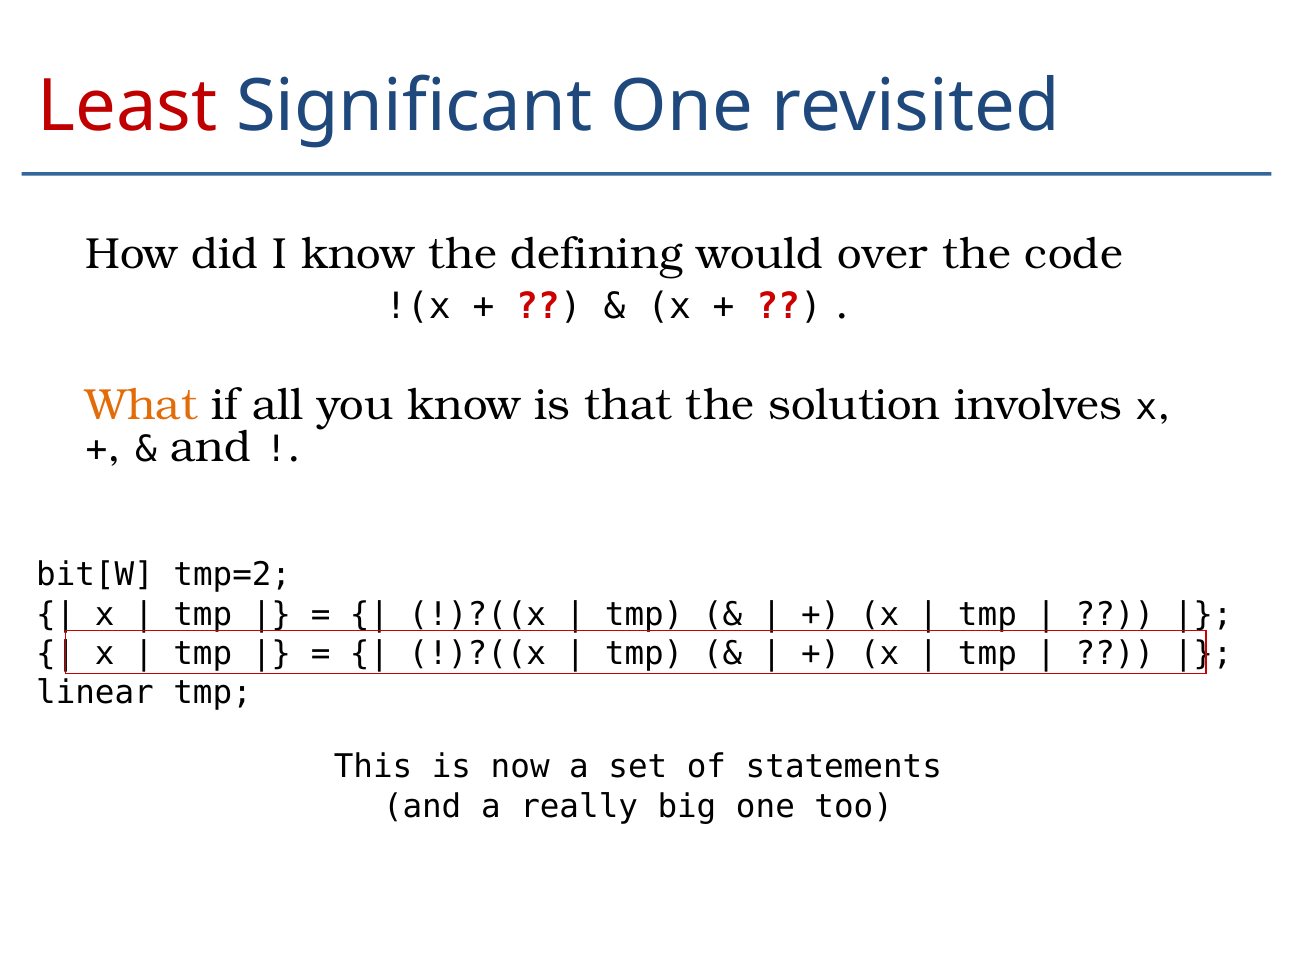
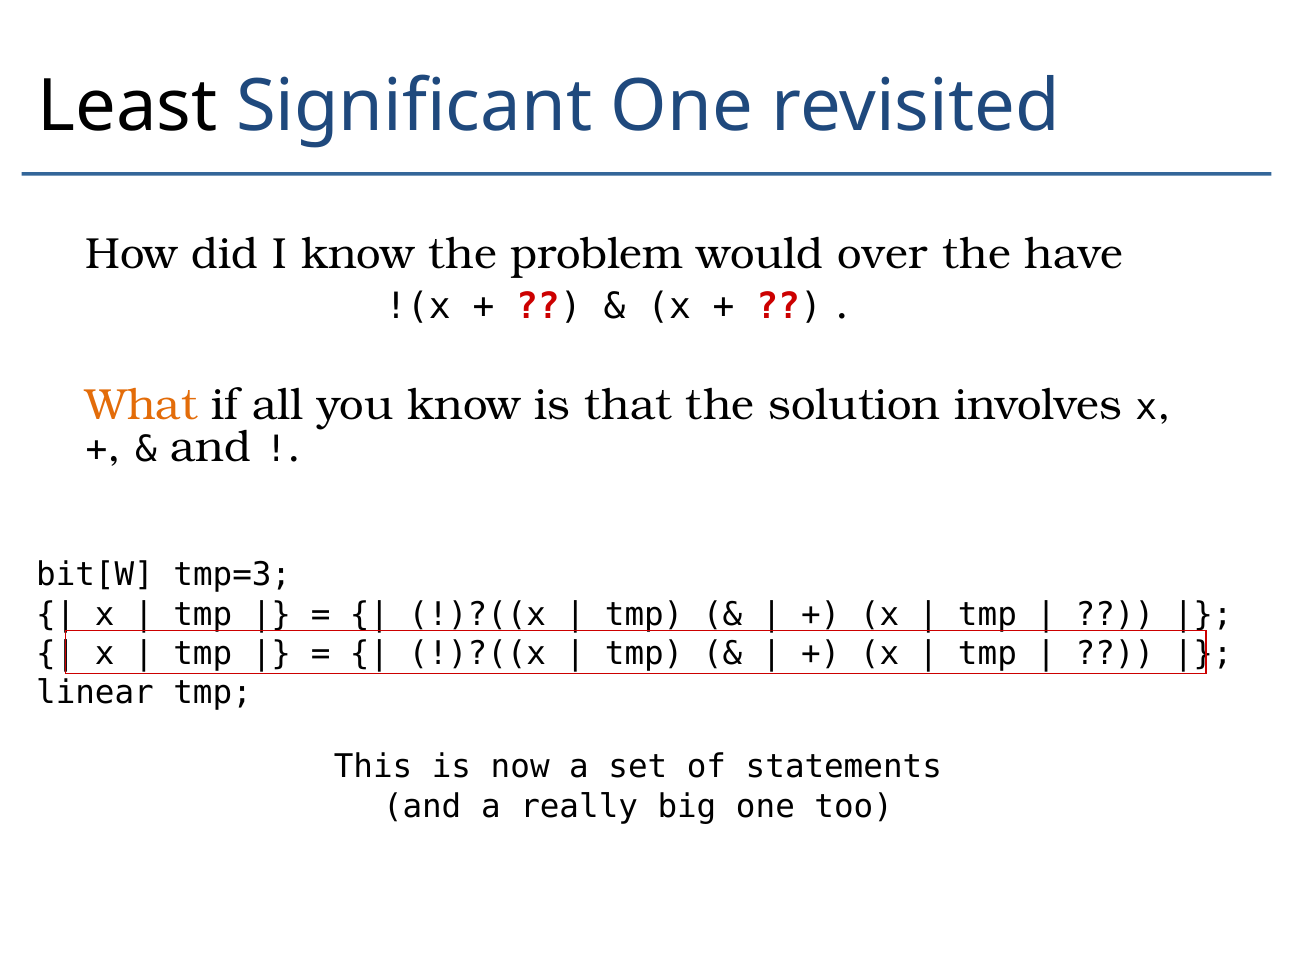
Least colour: red -> black (127, 107)
defining: defining -> problem (597, 254)
code: code -> have (1074, 254)
tmp=2: tmp=2 -> tmp=3 (232, 575)
